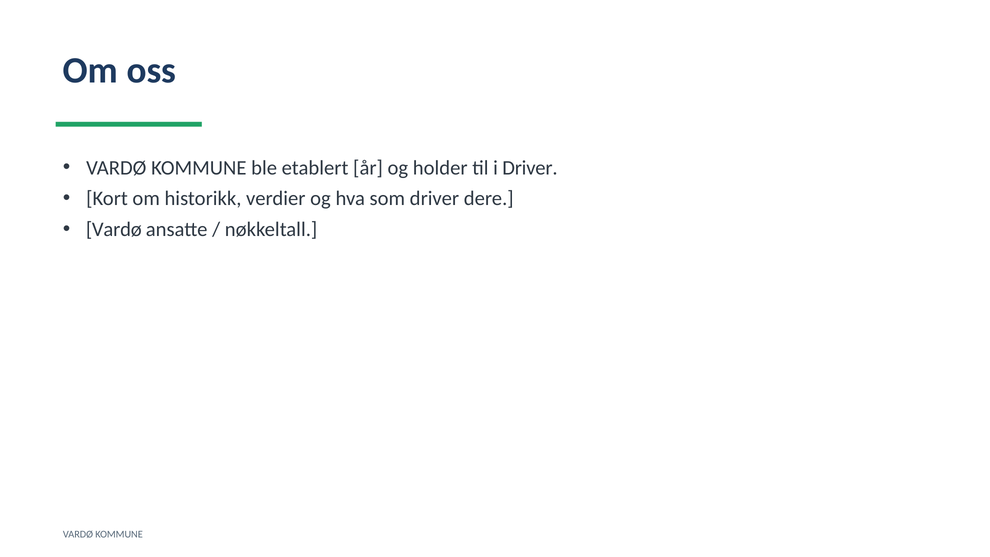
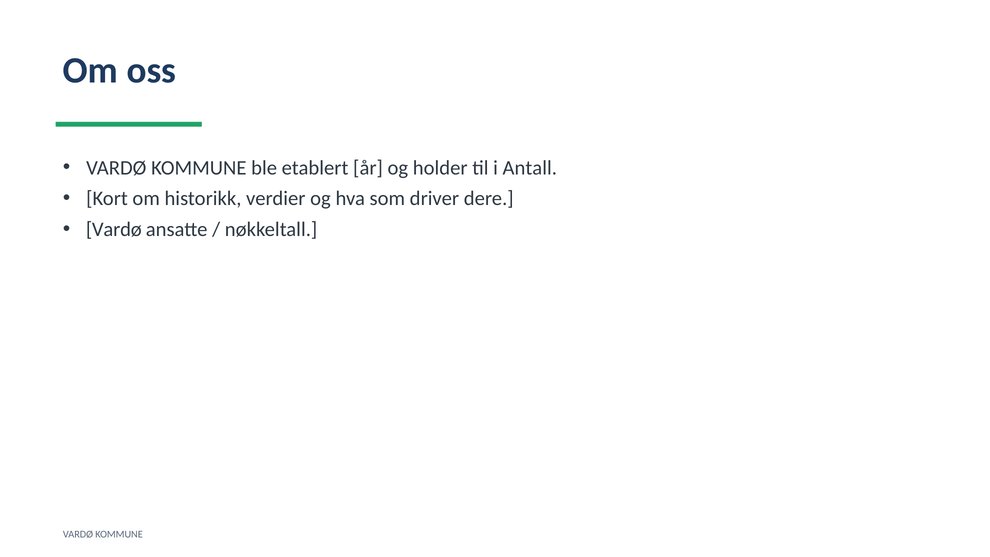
i Driver: Driver -> Antall (530, 168)
